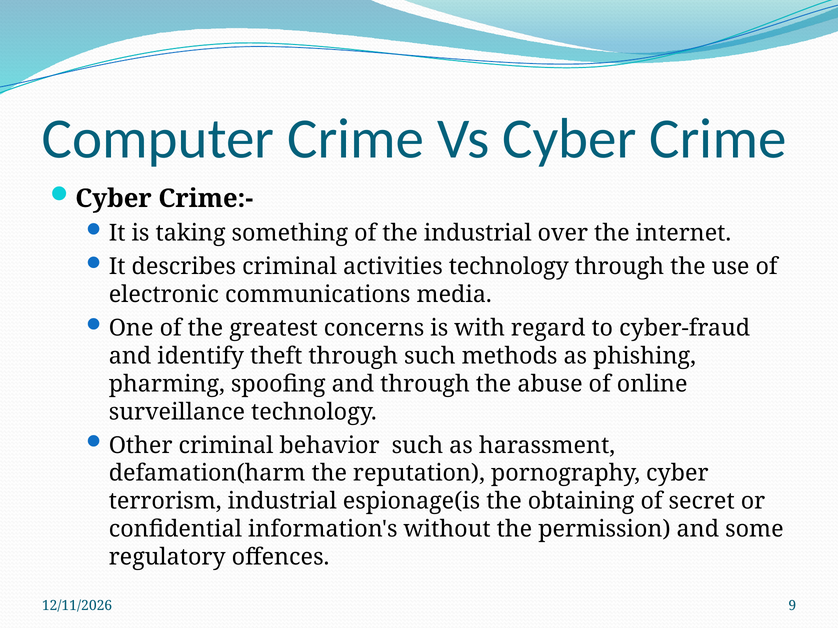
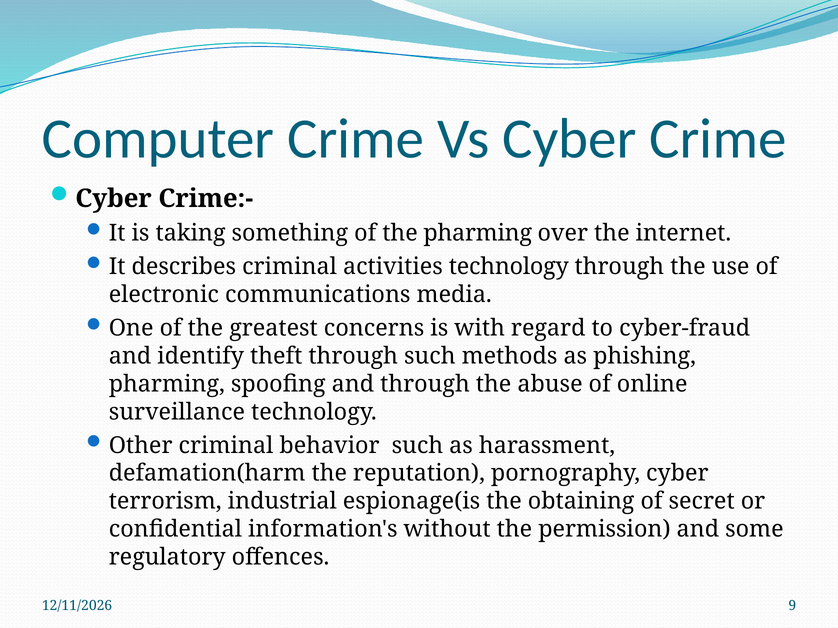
the industrial: industrial -> pharming (478, 233)
